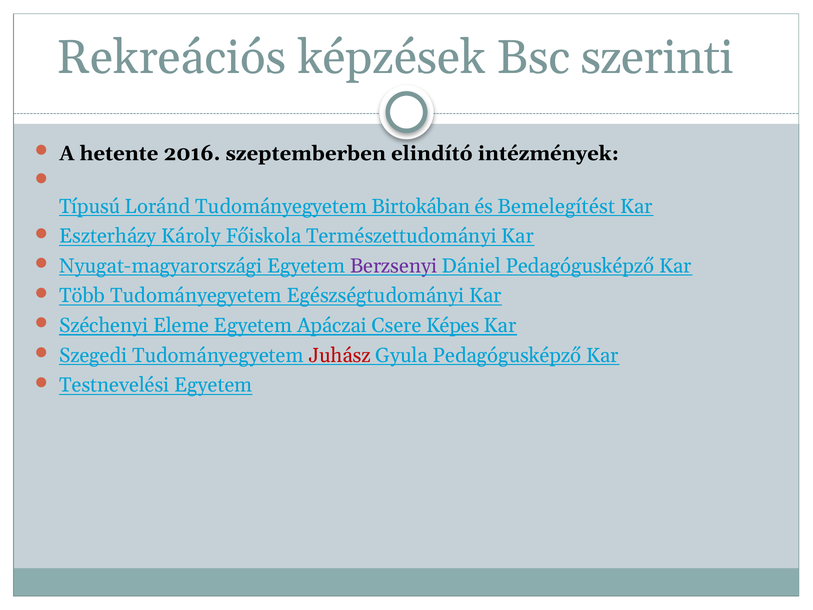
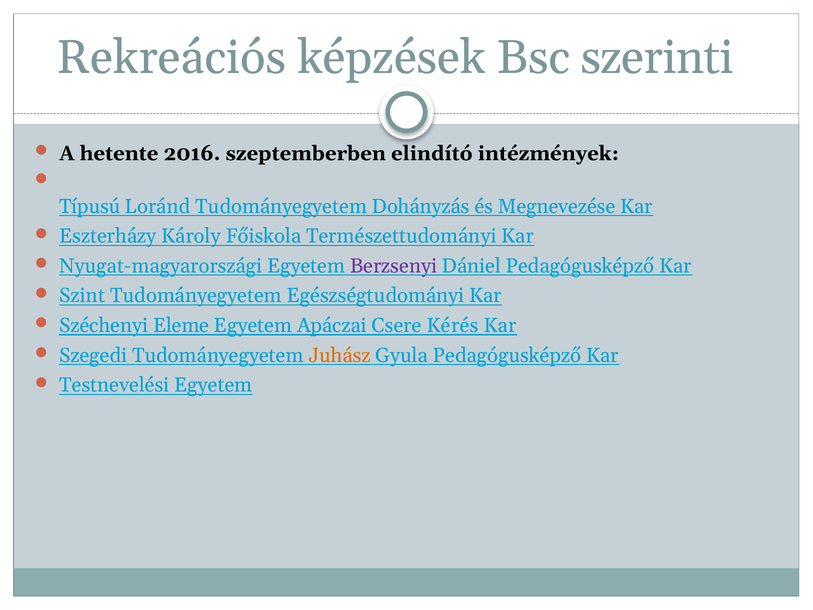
Birtokában: Birtokában -> Dohányzás (421, 206)
Bemelegítést: Bemelegítést -> Megnevezése (557, 206)
Több: Több -> Szint (82, 296)
Képes: Képes -> Kérés (453, 325)
Juhász colour: red -> orange (340, 355)
